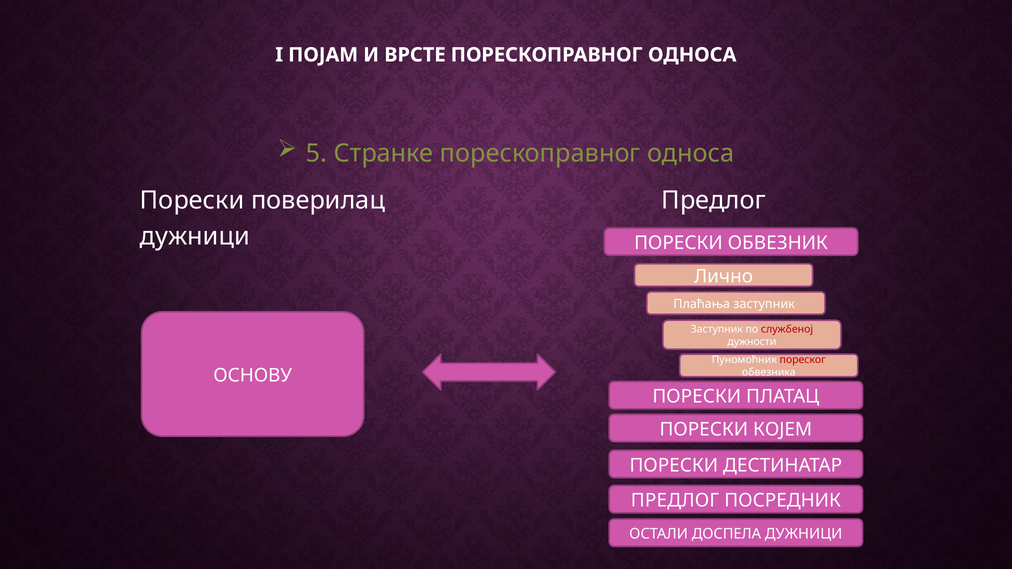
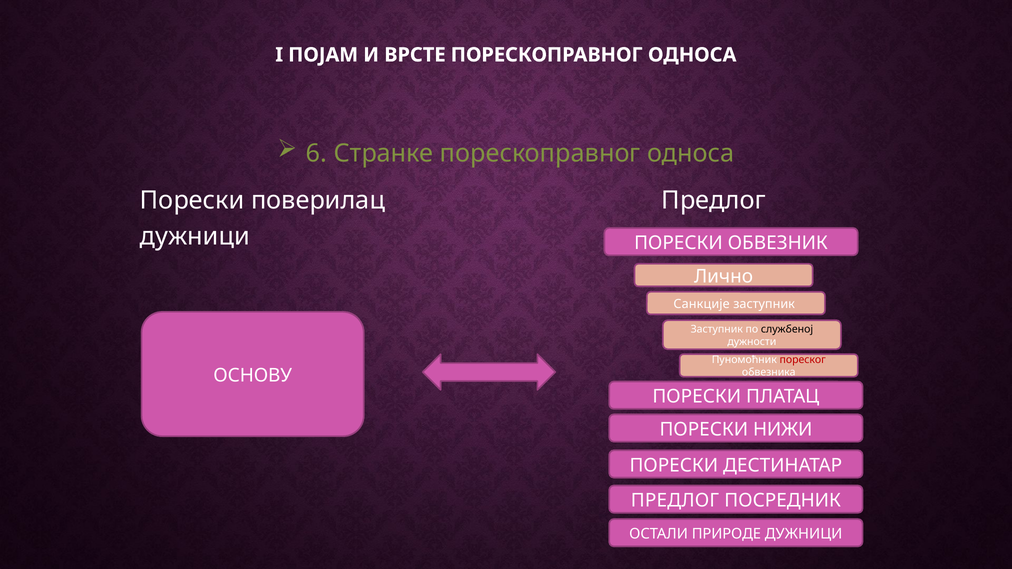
5: 5 -> 6 (316, 153)
Плаћања: Плаћања -> Санкције (702, 304)
службеној colour: red -> black (787, 329)
КОЈЕМ: КОЈЕМ -> НИЖИ (783, 430)
ДОСПЕЛА: ДОСПЕЛА -> ПРИРОДЕ (726, 534)
